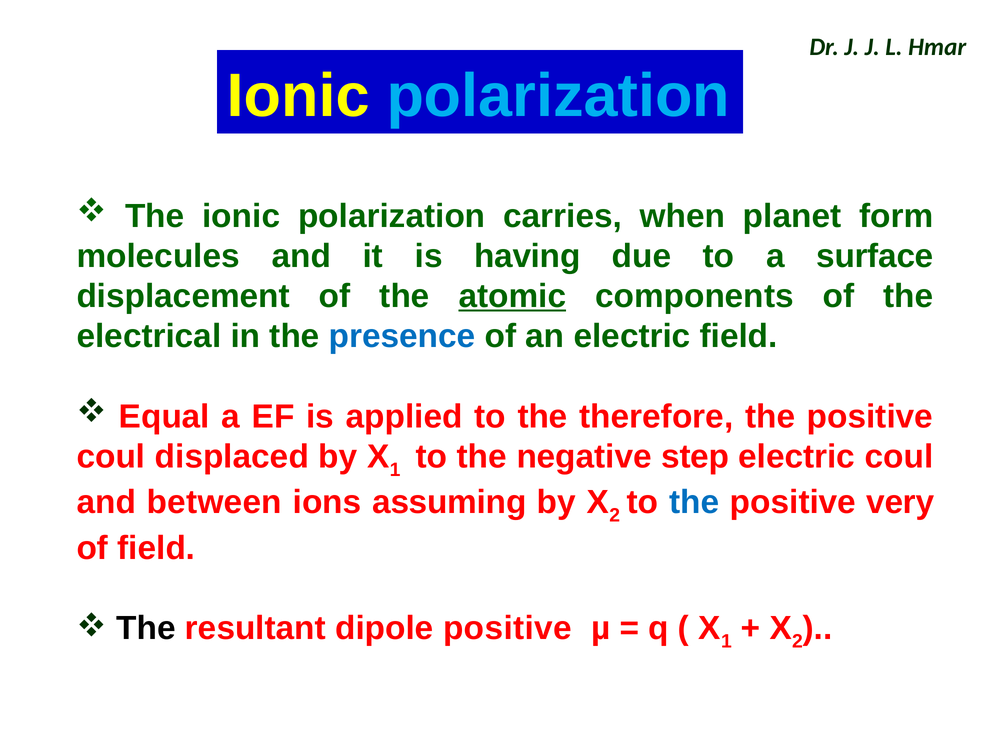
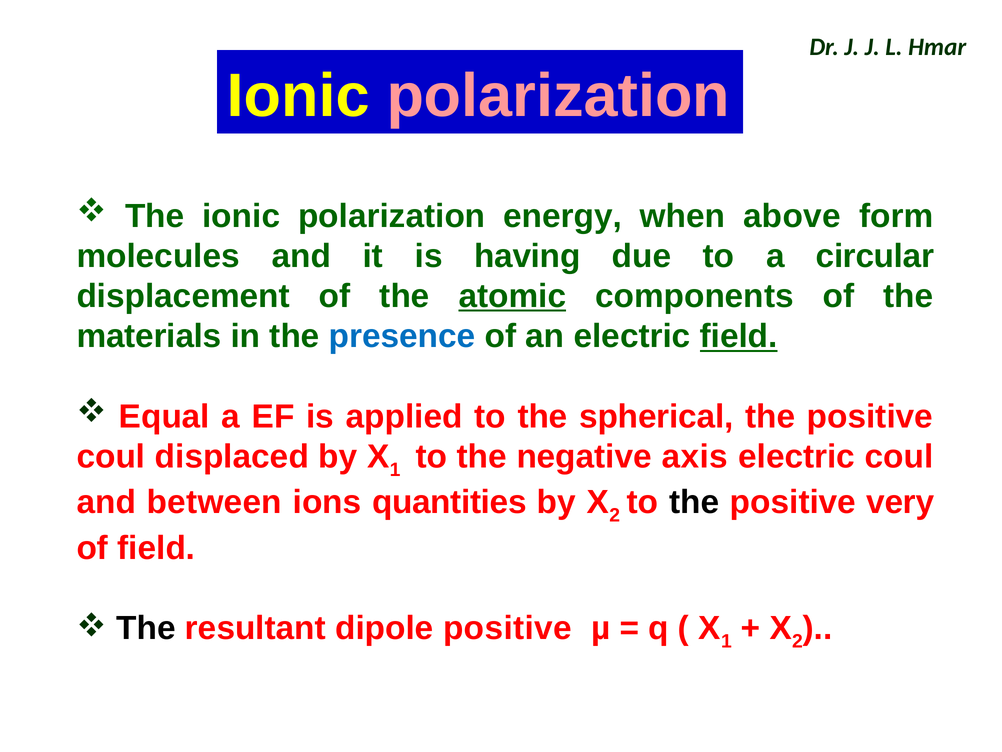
polarization colour: light blue -> pink (558, 96)
carries: carries -> energy (563, 216)
planet: planet -> above (792, 216)
surface: surface -> circular (875, 256)
electrical: electrical -> materials (149, 336)
field underline: none -> present (739, 336)
therefore: therefore -> spherical (656, 416)
step: step -> axis (695, 456)
assuming: assuming -> quantities (449, 502)
the colour: blue -> black (694, 502)
